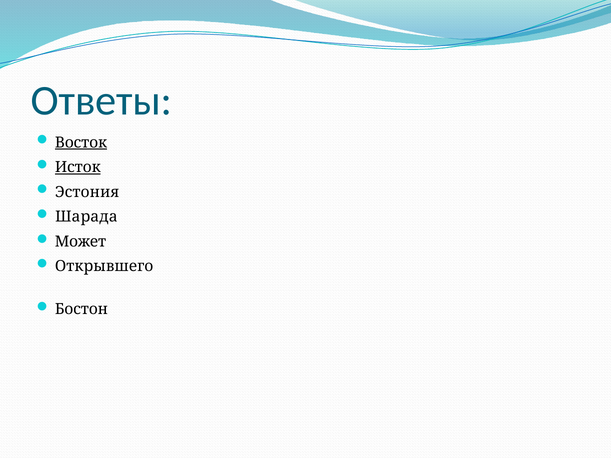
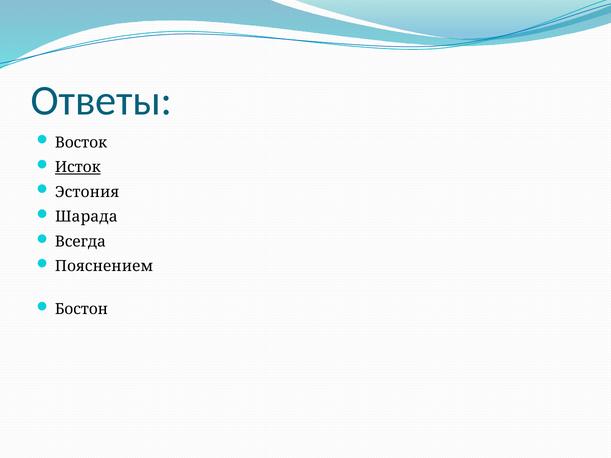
Восток underline: present -> none (81, 143)
Может: Может -> Всегда (80, 242)
Открывшего: Открывшего -> Пояснением (104, 266)
